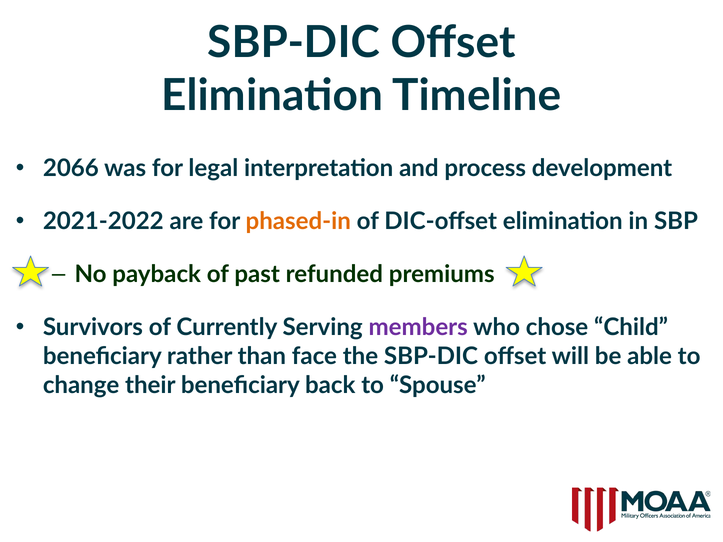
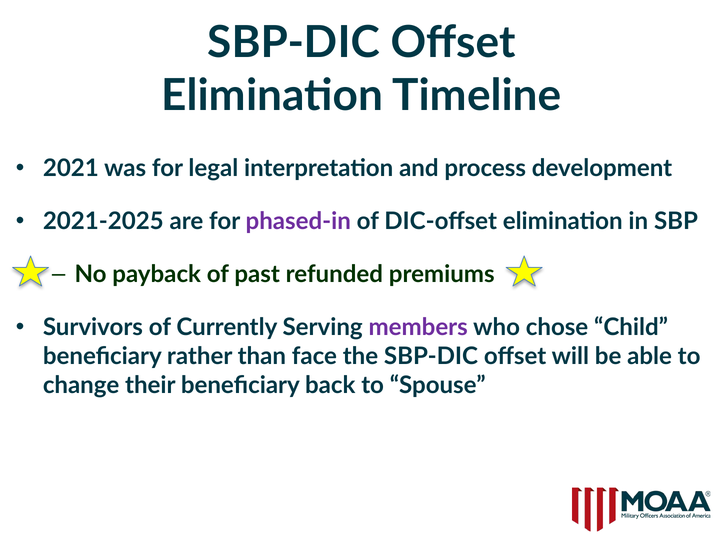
2066: 2066 -> 2021 (71, 169)
2021-2022: 2021-2022 -> 2021-2025 (103, 222)
phased-in colour: orange -> purple (298, 222)
